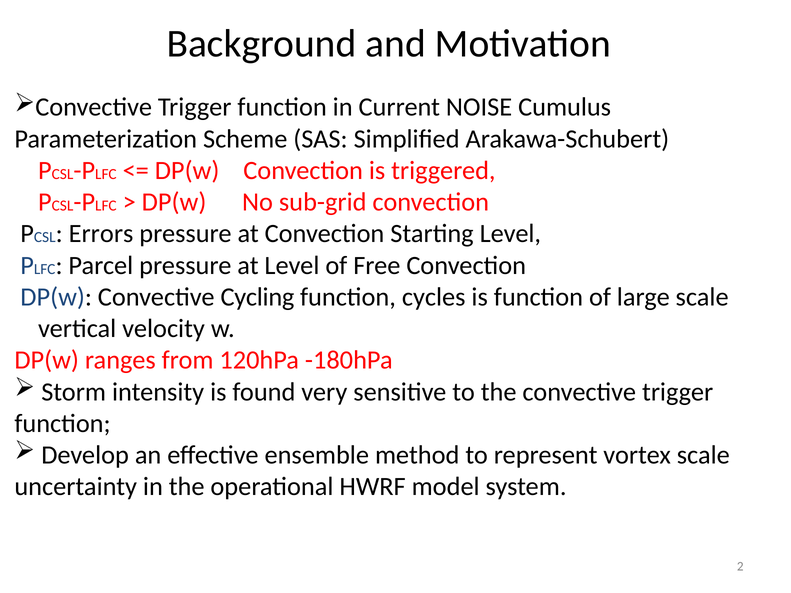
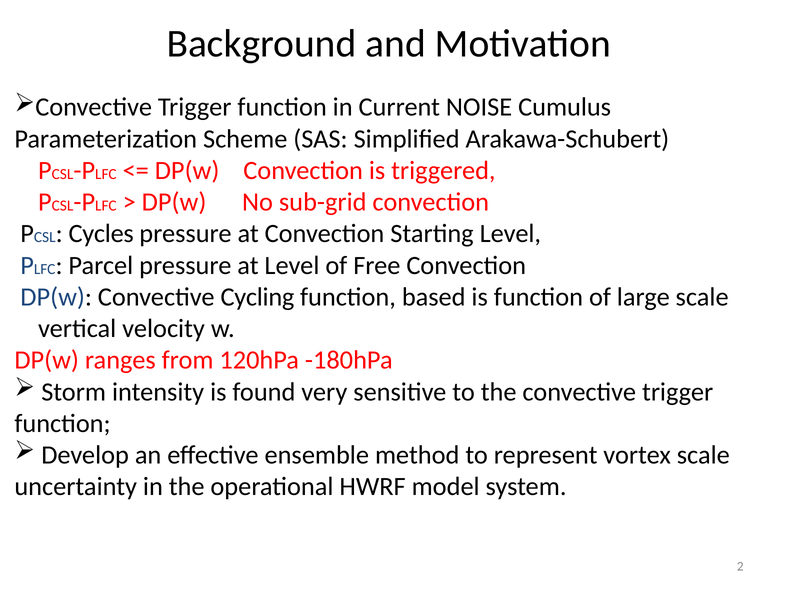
Errors: Errors -> Cycles (101, 234)
cycles: cycles -> based (434, 297)
